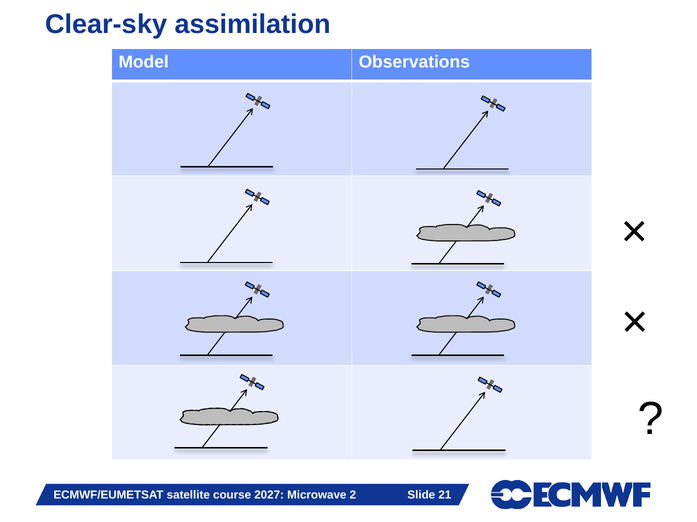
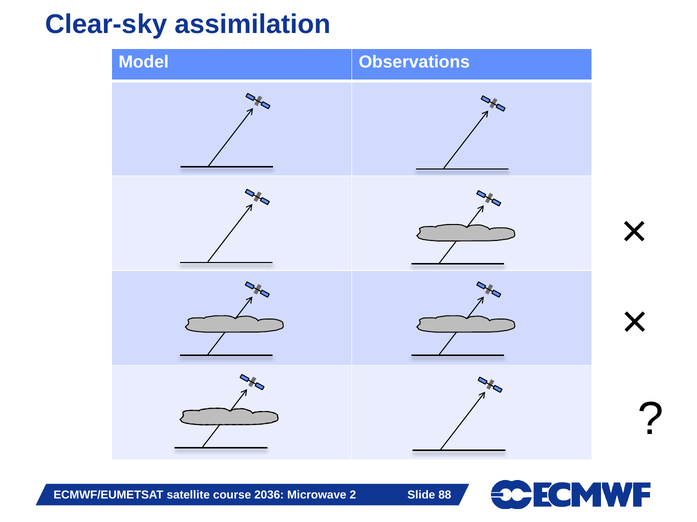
21: 21 -> 88 (445, 496)
2027: 2027 -> 2036 (269, 496)
